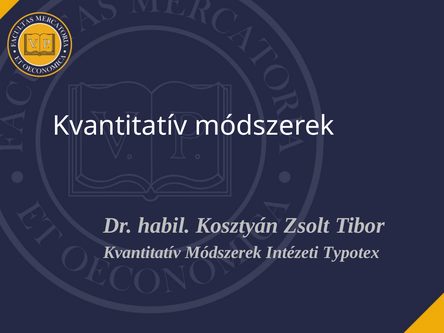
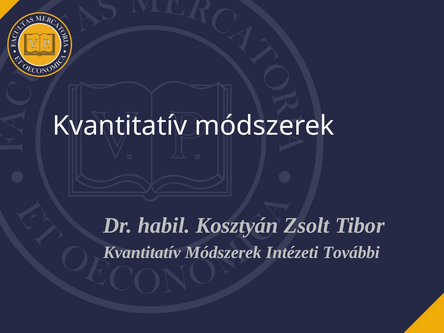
Typotex: Typotex -> További (351, 252)
